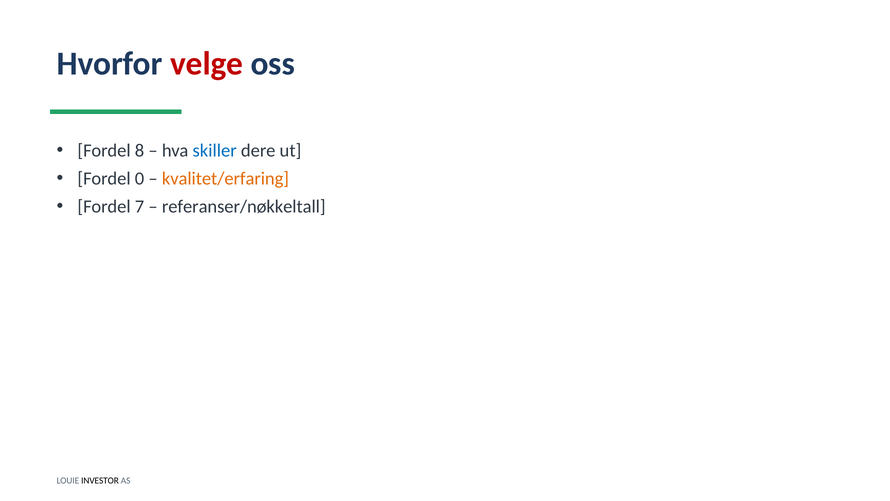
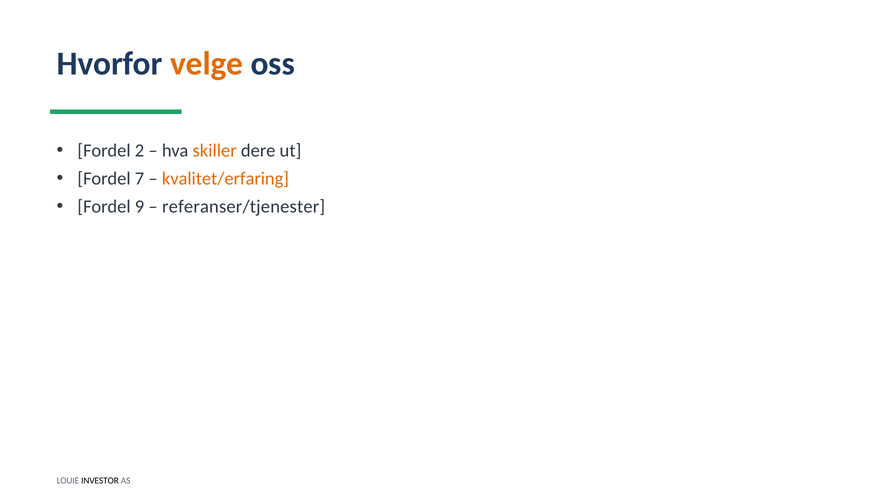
velge colour: red -> orange (207, 64)
8: 8 -> 2 (140, 151)
skiller colour: blue -> orange (215, 151)
0: 0 -> 7 (140, 179)
7: 7 -> 9 (140, 206)
referanser/nøkkeltall: referanser/nøkkeltall -> referanser/tjenester (244, 206)
